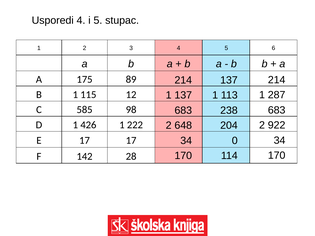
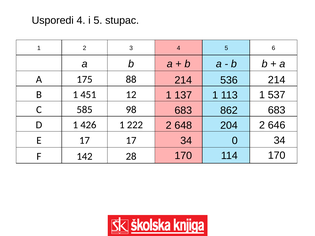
89: 89 -> 88 (131, 80)
214 137: 137 -> 536 (229, 80)
287: 287 -> 537 (277, 95)
115: 115 -> 451 (88, 95)
238: 238 -> 862 (229, 110)
922: 922 -> 646 (277, 125)
